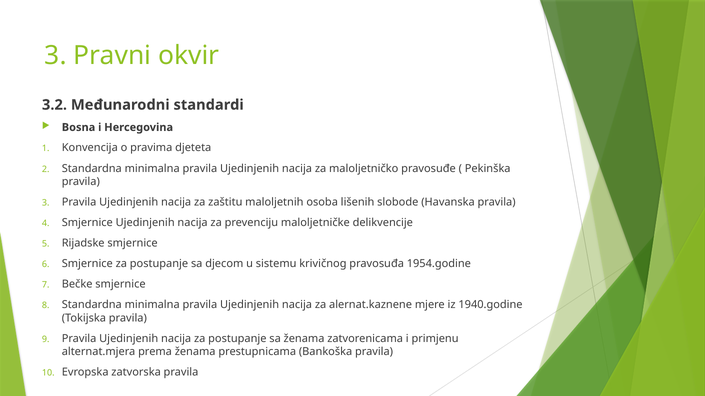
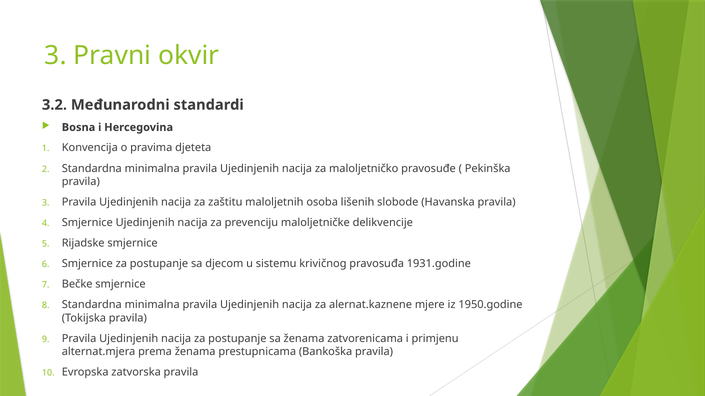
1954.godine: 1954.godine -> 1931.godine (439, 264)
1940.godine: 1940.godine -> 1950.godine (491, 305)
